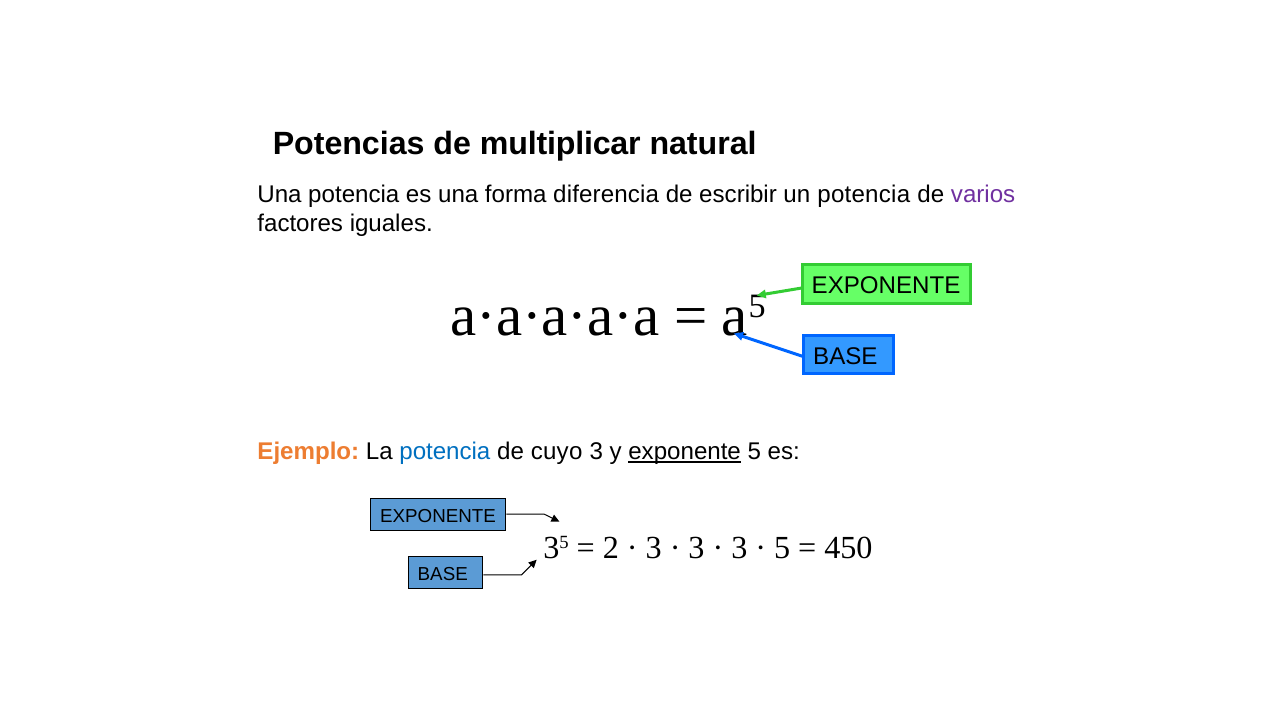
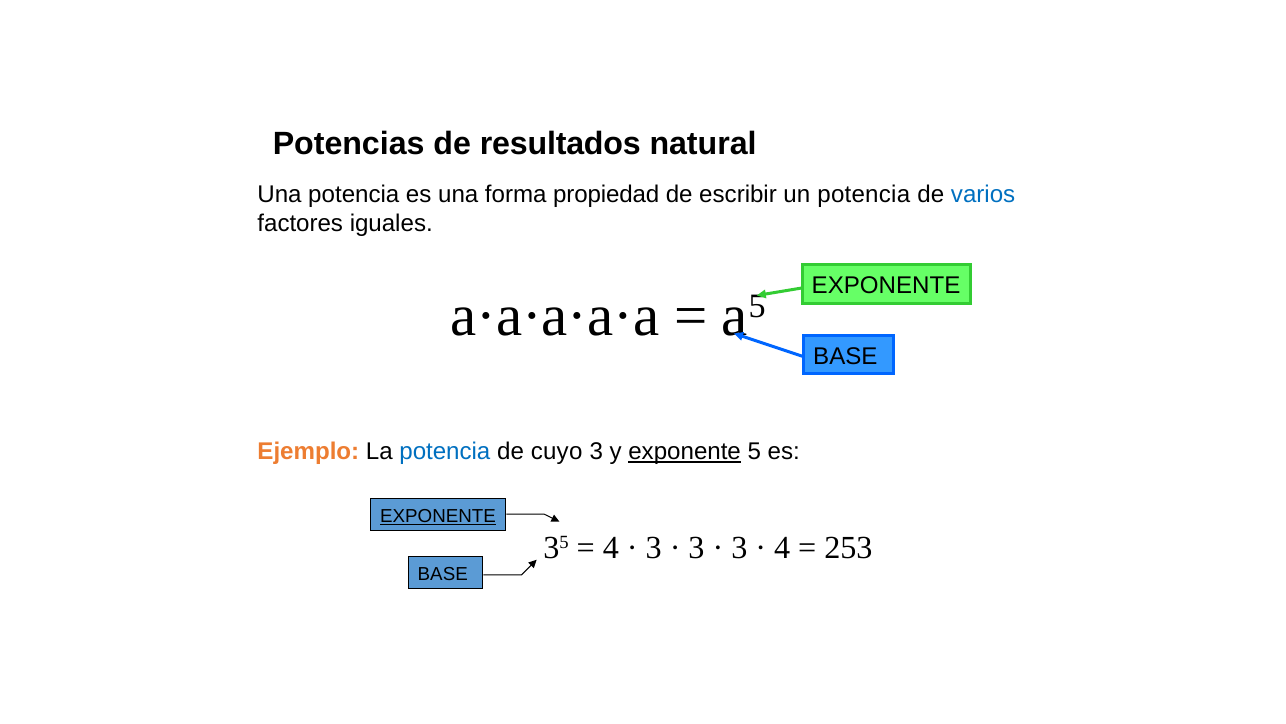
multiplicar: multiplicar -> resultados (560, 144)
diferencia: diferencia -> propiedad (606, 195)
varios colour: purple -> blue (983, 195)
EXPONENTE underline: none -> present (438, 516)
2: 2 -> 4 (611, 547)
5: 5 -> 4 (782, 547)
450: 450 -> 253 (848, 547)
